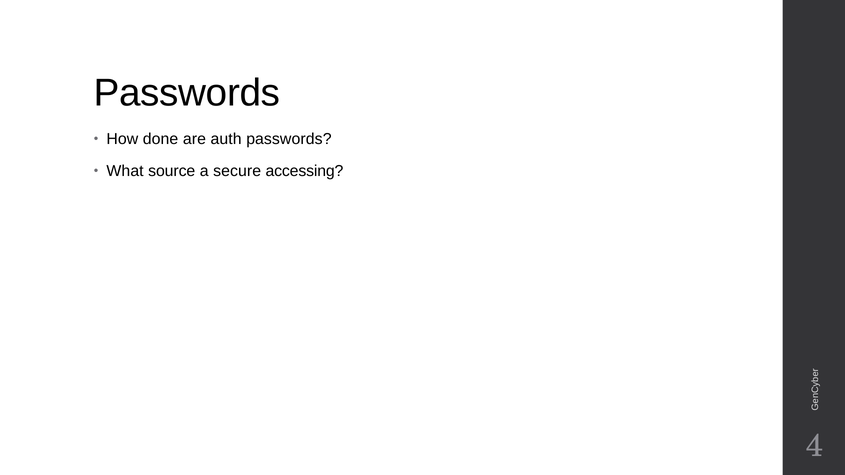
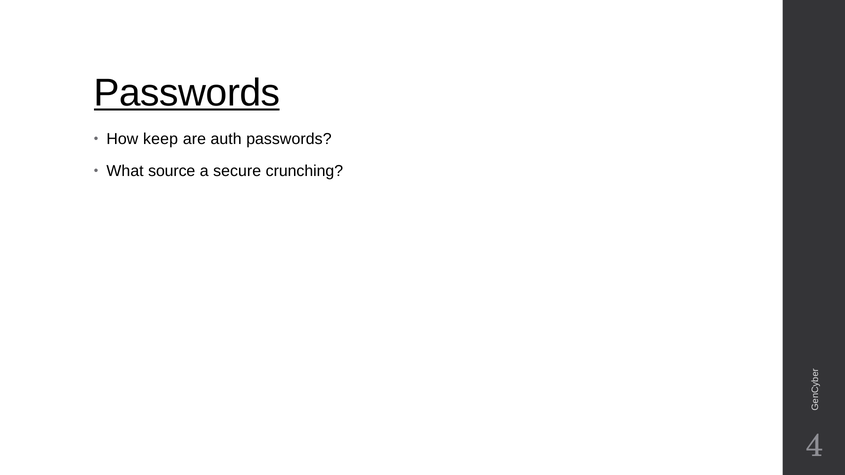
Passwords underline: none -> present (187, 93)
done: done -> keep (161, 139)
accessing: accessing -> crunching (304, 171)
